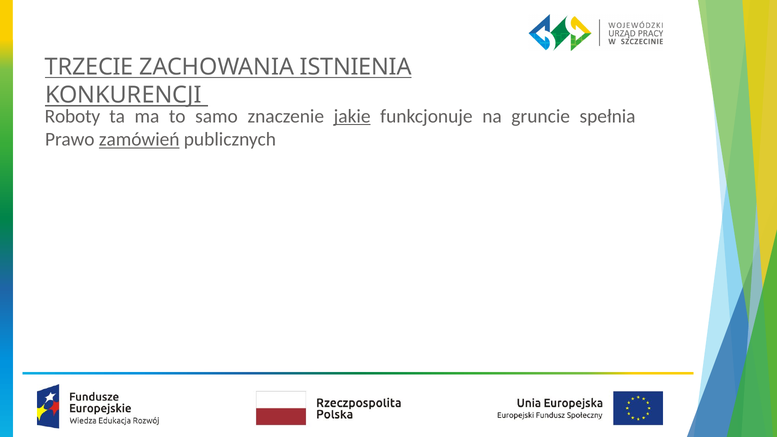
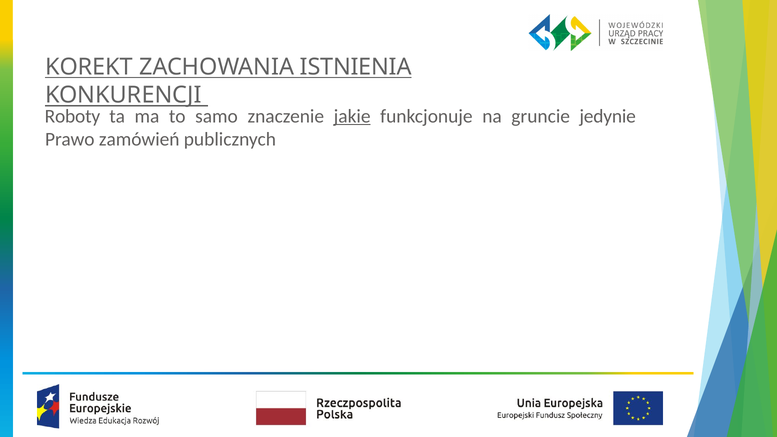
TRZECIE: TRZECIE -> KOREKT (89, 67)
spełnia: spełnia -> jedynie (608, 116)
zamówień underline: present -> none (139, 140)
